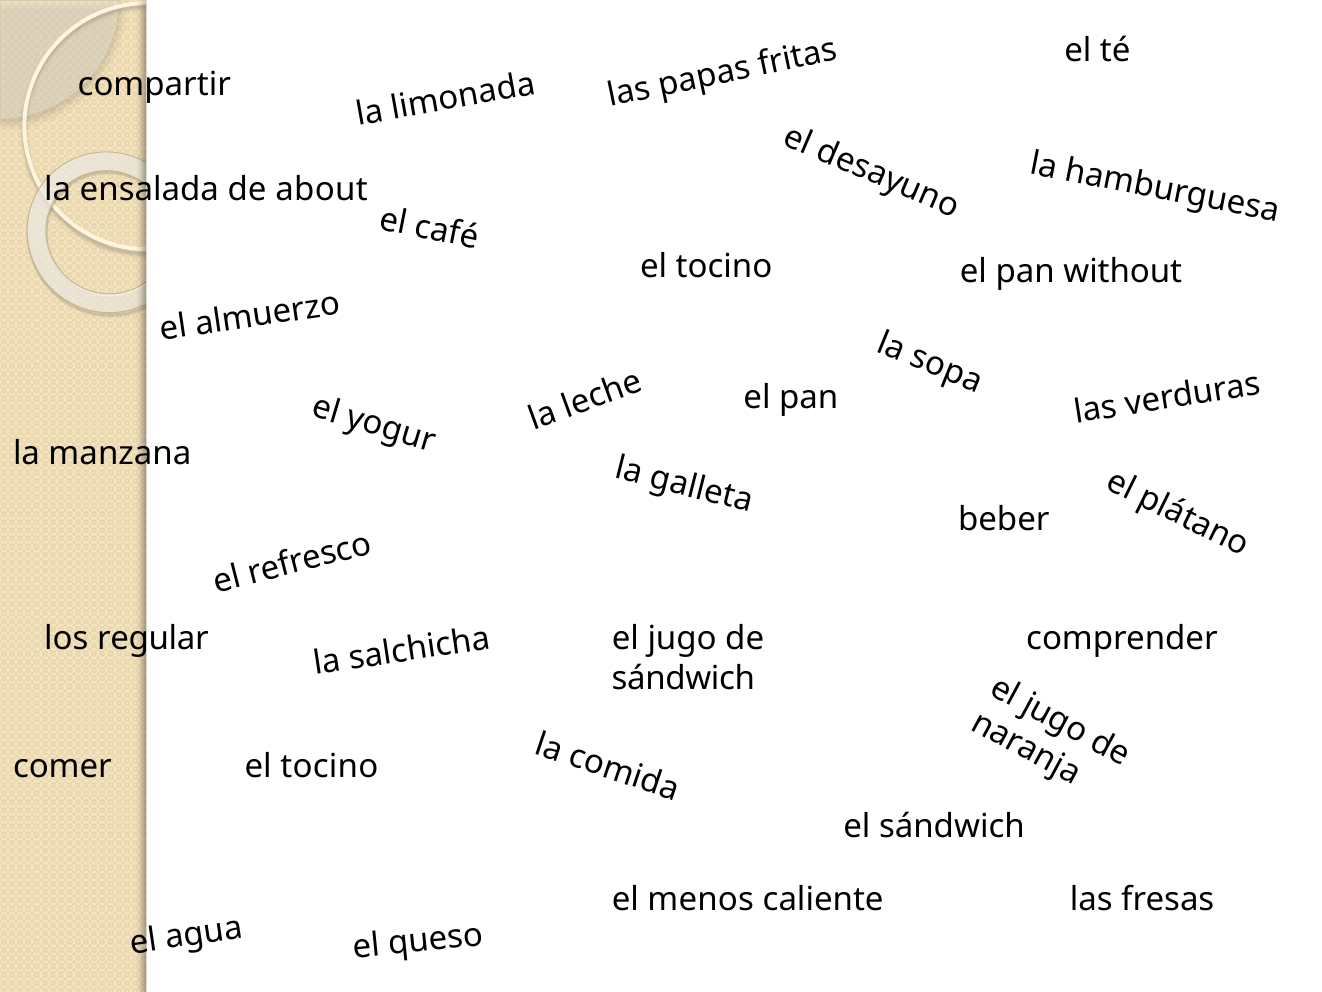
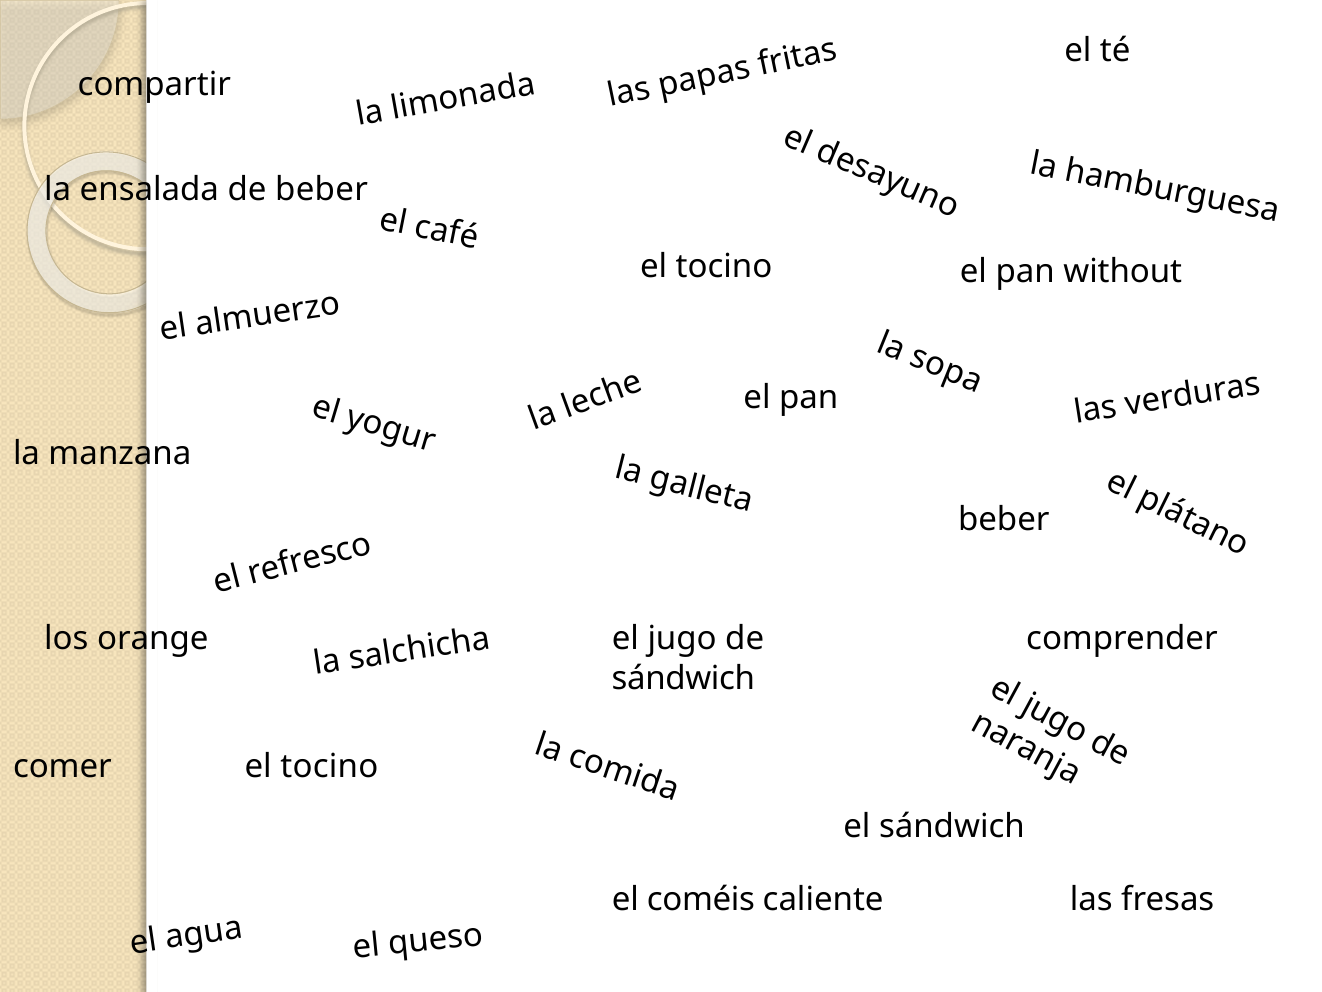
de about: about -> beber (322, 190)
regular: regular -> orange (153, 638)
menos: menos -> coméis (701, 899)
